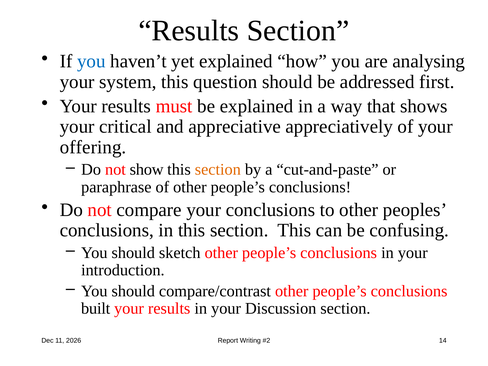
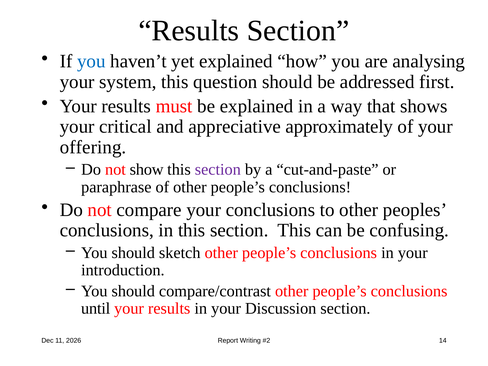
appreciatively: appreciatively -> approximately (339, 127)
section colour: orange -> purple (218, 169)
built: built -> until (96, 309)
